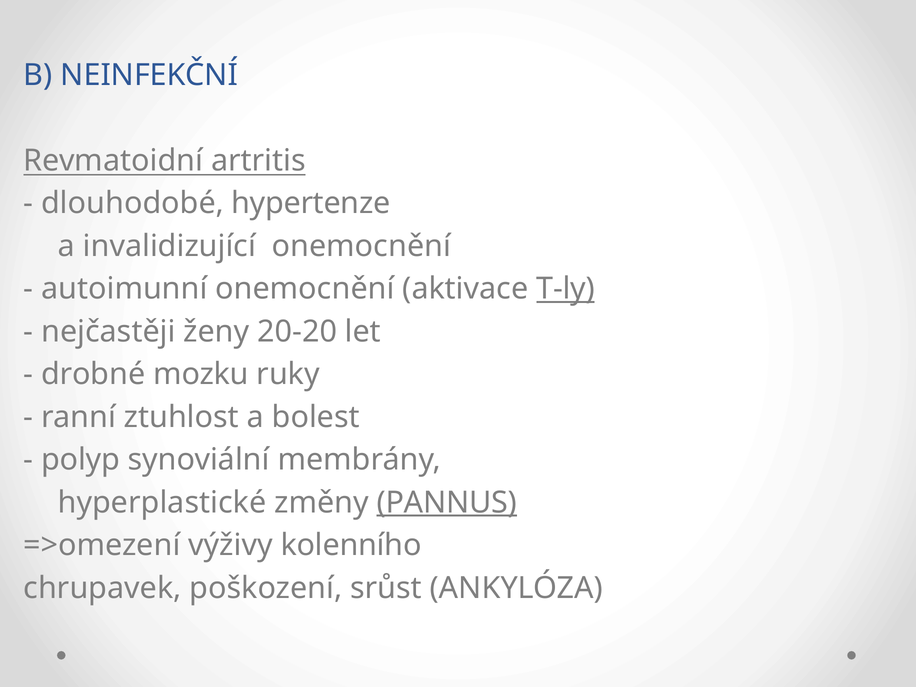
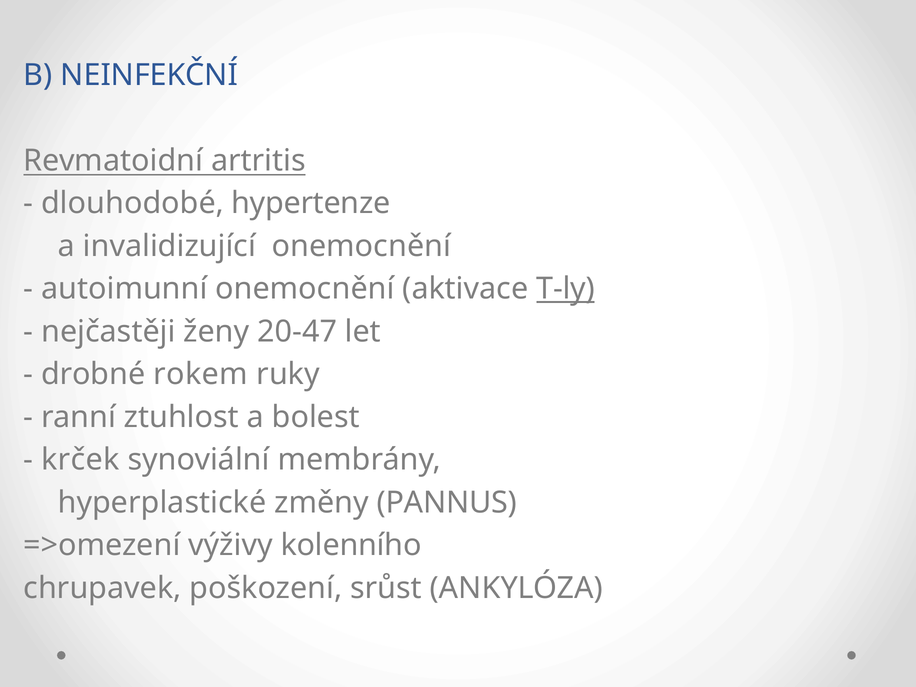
20-20: 20-20 -> 20-47 (297, 332)
mozku: mozku -> rokem (201, 374)
polyp: polyp -> krček (80, 460)
PANNUS underline: present -> none (447, 502)
